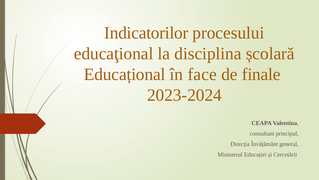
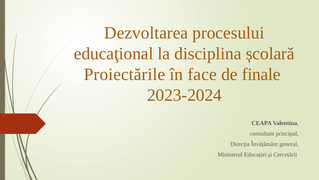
Indicatorilor: Indicatorilor -> Dezvoltarea (146, 33)
Educațional: Educațional -> Proiectările (125, 74)
